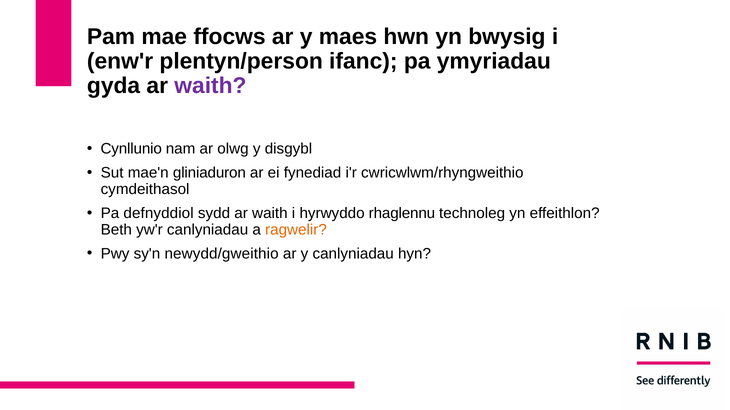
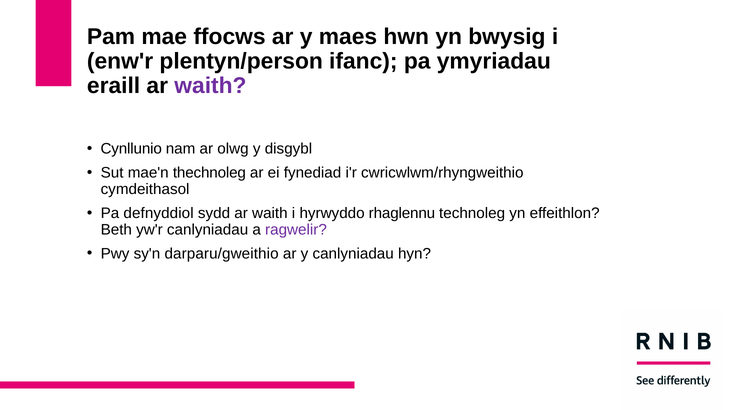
gyda: gyda -> eraill (114, 86)
gliniaduron: gliniaduron -> thechnoleg (209, 173)
ragwelir colour: orange -> purple (296, 230)
newydd/gweithio: newydd/gweithio -> darparu/gweithio (222, 254)
